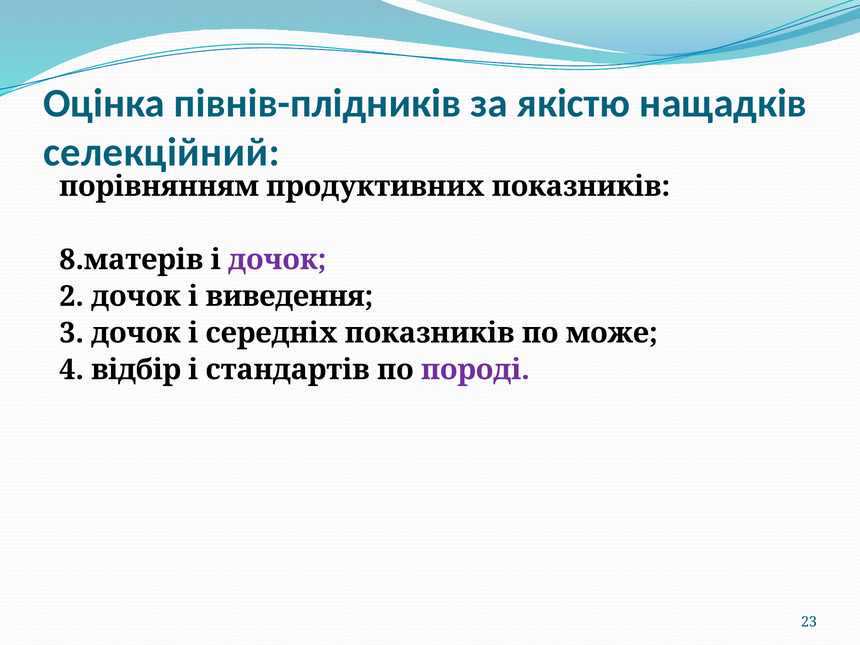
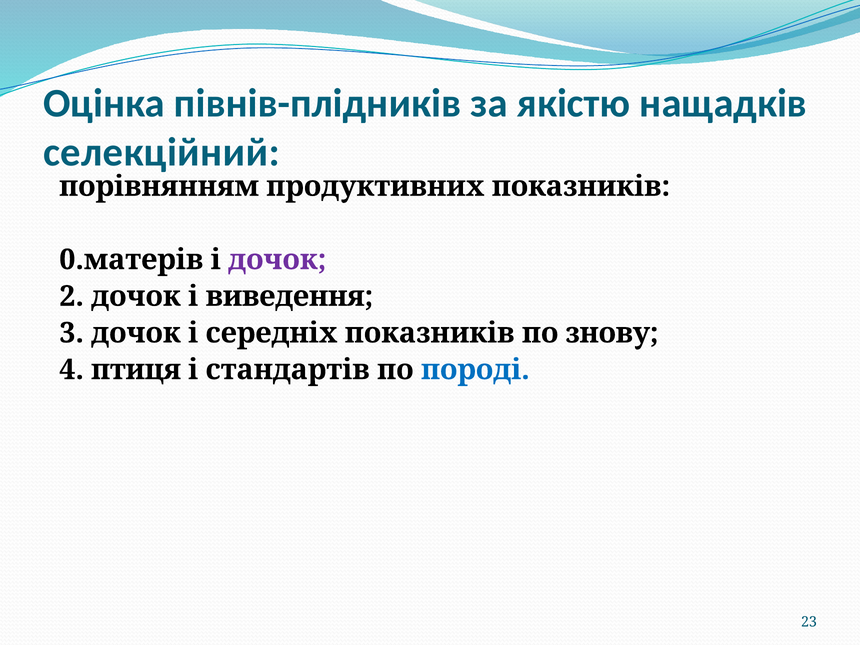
8.матерів: 8.матерів -> 0.матерів (131, 260)
може: може -> знову (612, 333)
відбір: відбір -> птиця (136, 370)
породі colour: purple -> blue (475, 370)
